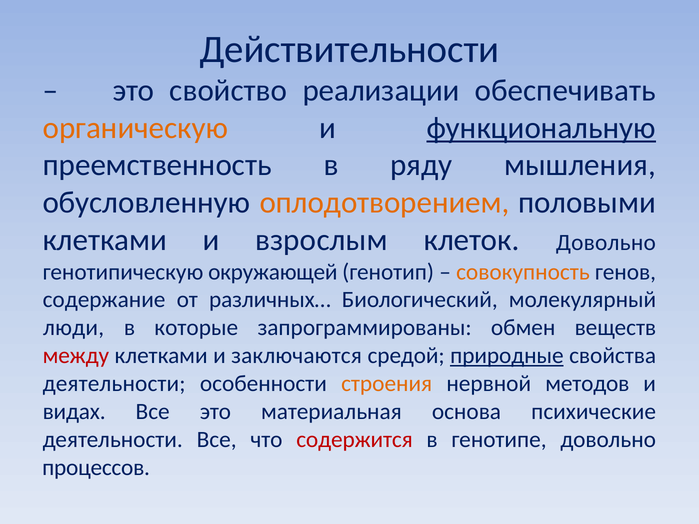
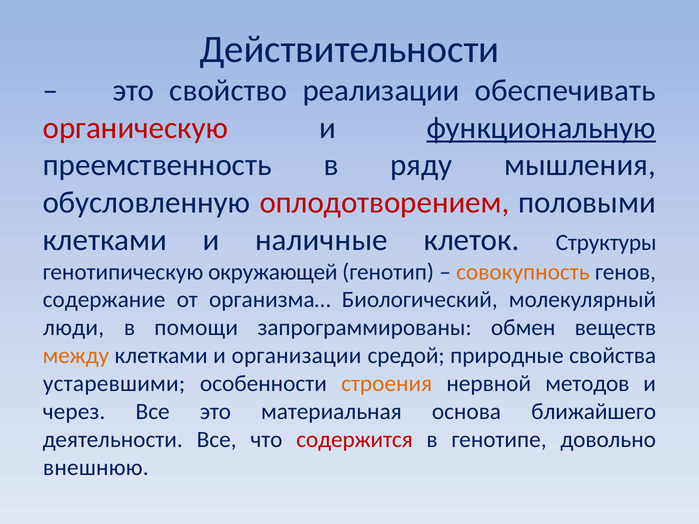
органическую colour: orange -> red (135, 128)
оплодотворением colour: orange -> red (384, 203)
взрослым: взрослым -> наличные (321, 240)
клеток Довольно: Довольно -> Структуры (606, 242)
различных…: различных… -> организма… (270, 300)
которые: которые -> помощи (196, 328)
между colour: red -> orange (76, 356)
заключаются: заключаются -> организации (296, 356)
природные underline: present -> none (507, 356)
деятельности: деятельности -> устаревшими (114, 384)
видах: видах -> через (74, 412)
психические: психические -> ближайшего (594, 412)
процессов: процессов -> внешнюю (96, 468)
